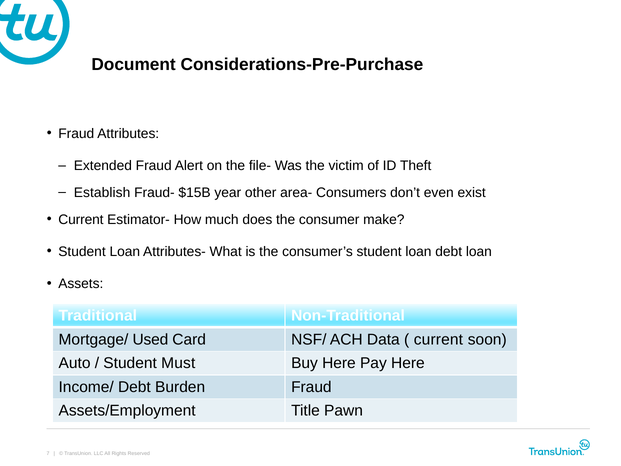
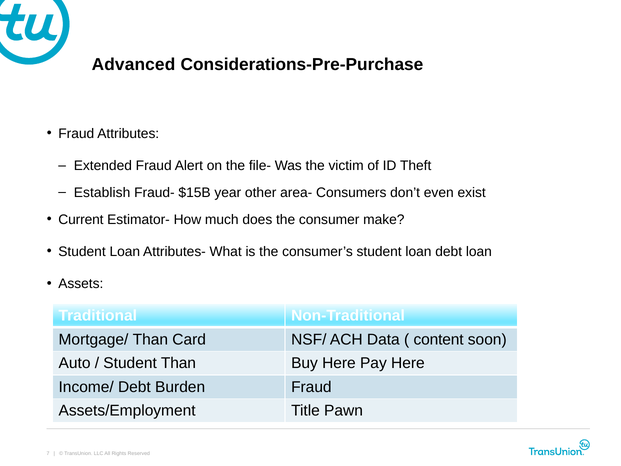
Document: Document -> Advanced (133, 65)
Mortgage/ Used: Used -> Than (150, 339)
current: current -> content (439, 339)
Student Must: Must -> Than (178, 363)
